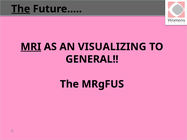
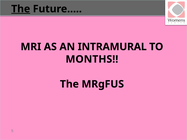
MRI underline: present -> none (31, 47)
VISUALIZING: VISUALIZING -> INTRAMURAL (112, 47)
GENERAL: GENERAL -> MONTHS (92, 59)
